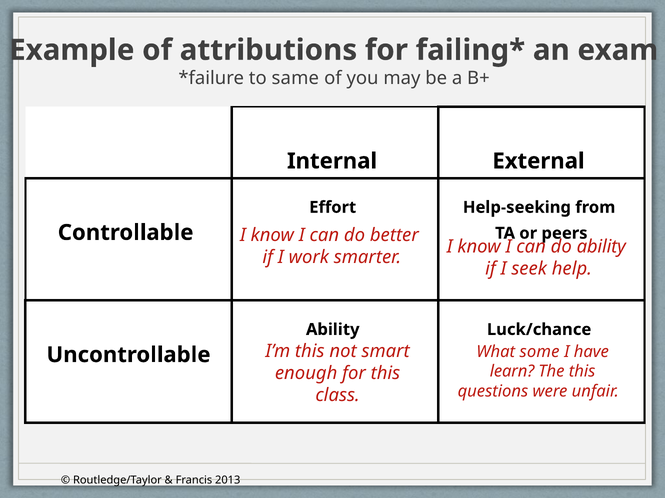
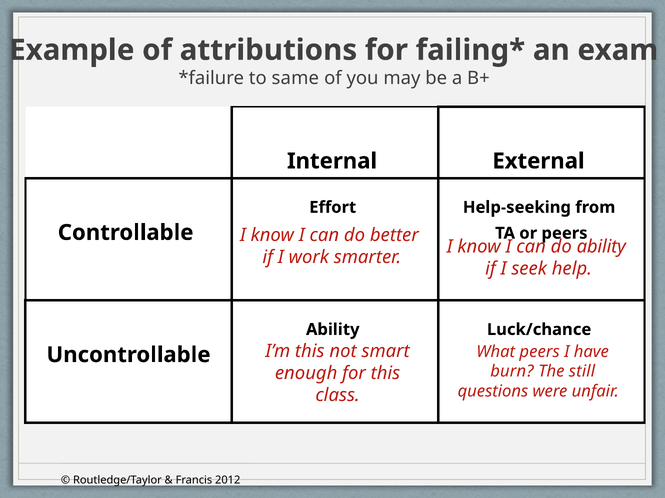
What some: some -> peers (540, 352)
learn: learn -> burn (512, 372)
The this: this -> still (582, 372)
2013: 2013 -> 2012 (228, 481)
